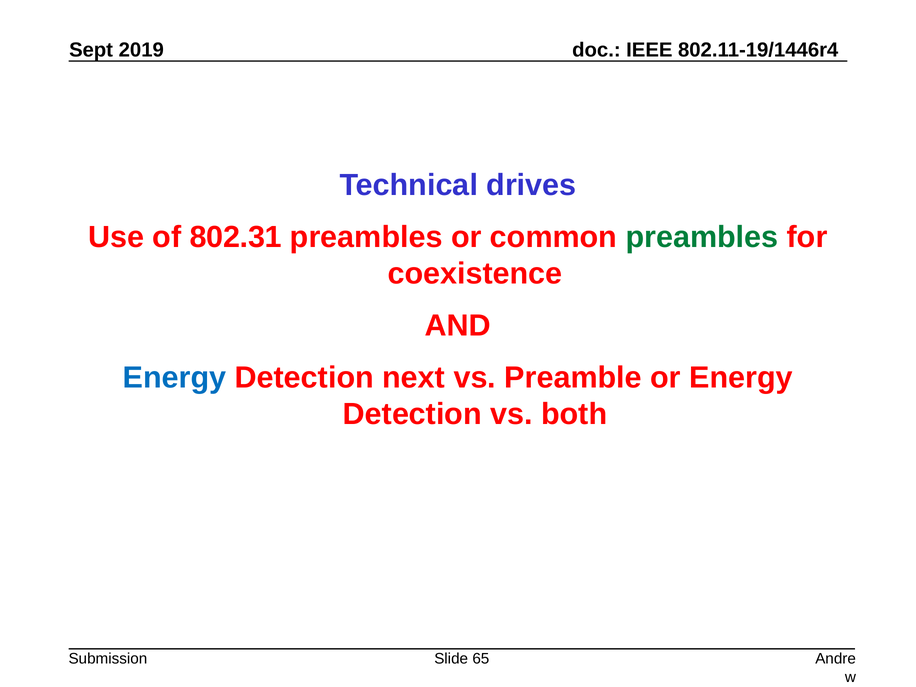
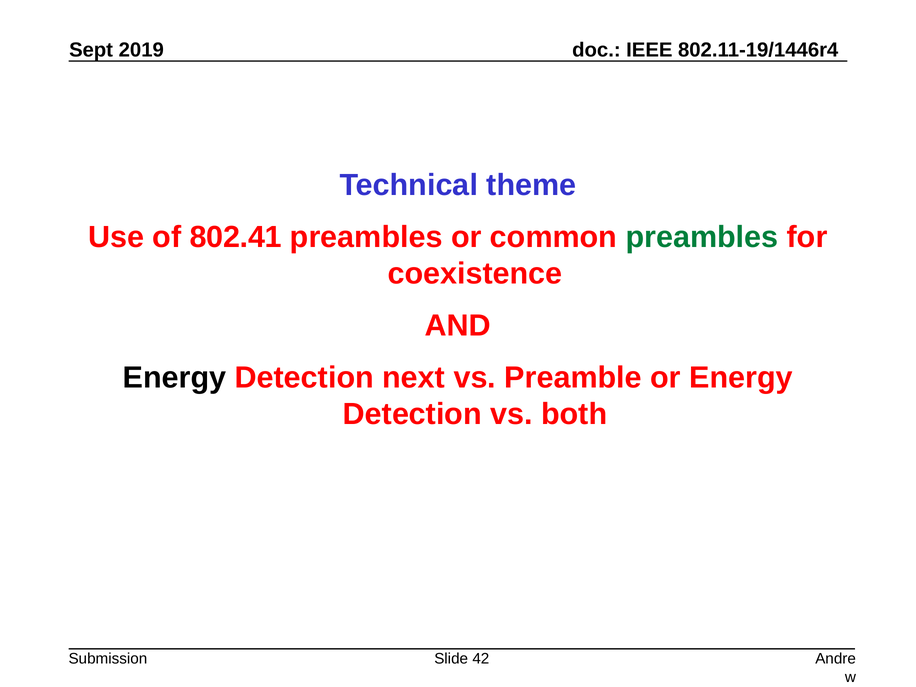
drives: drives -> theme (531, 185)
802.31: 802.31 -> 802.41 (236, 237)
Energy colour: blue -> black (175, 378)
65: 65 -> 42 (481, 659)
